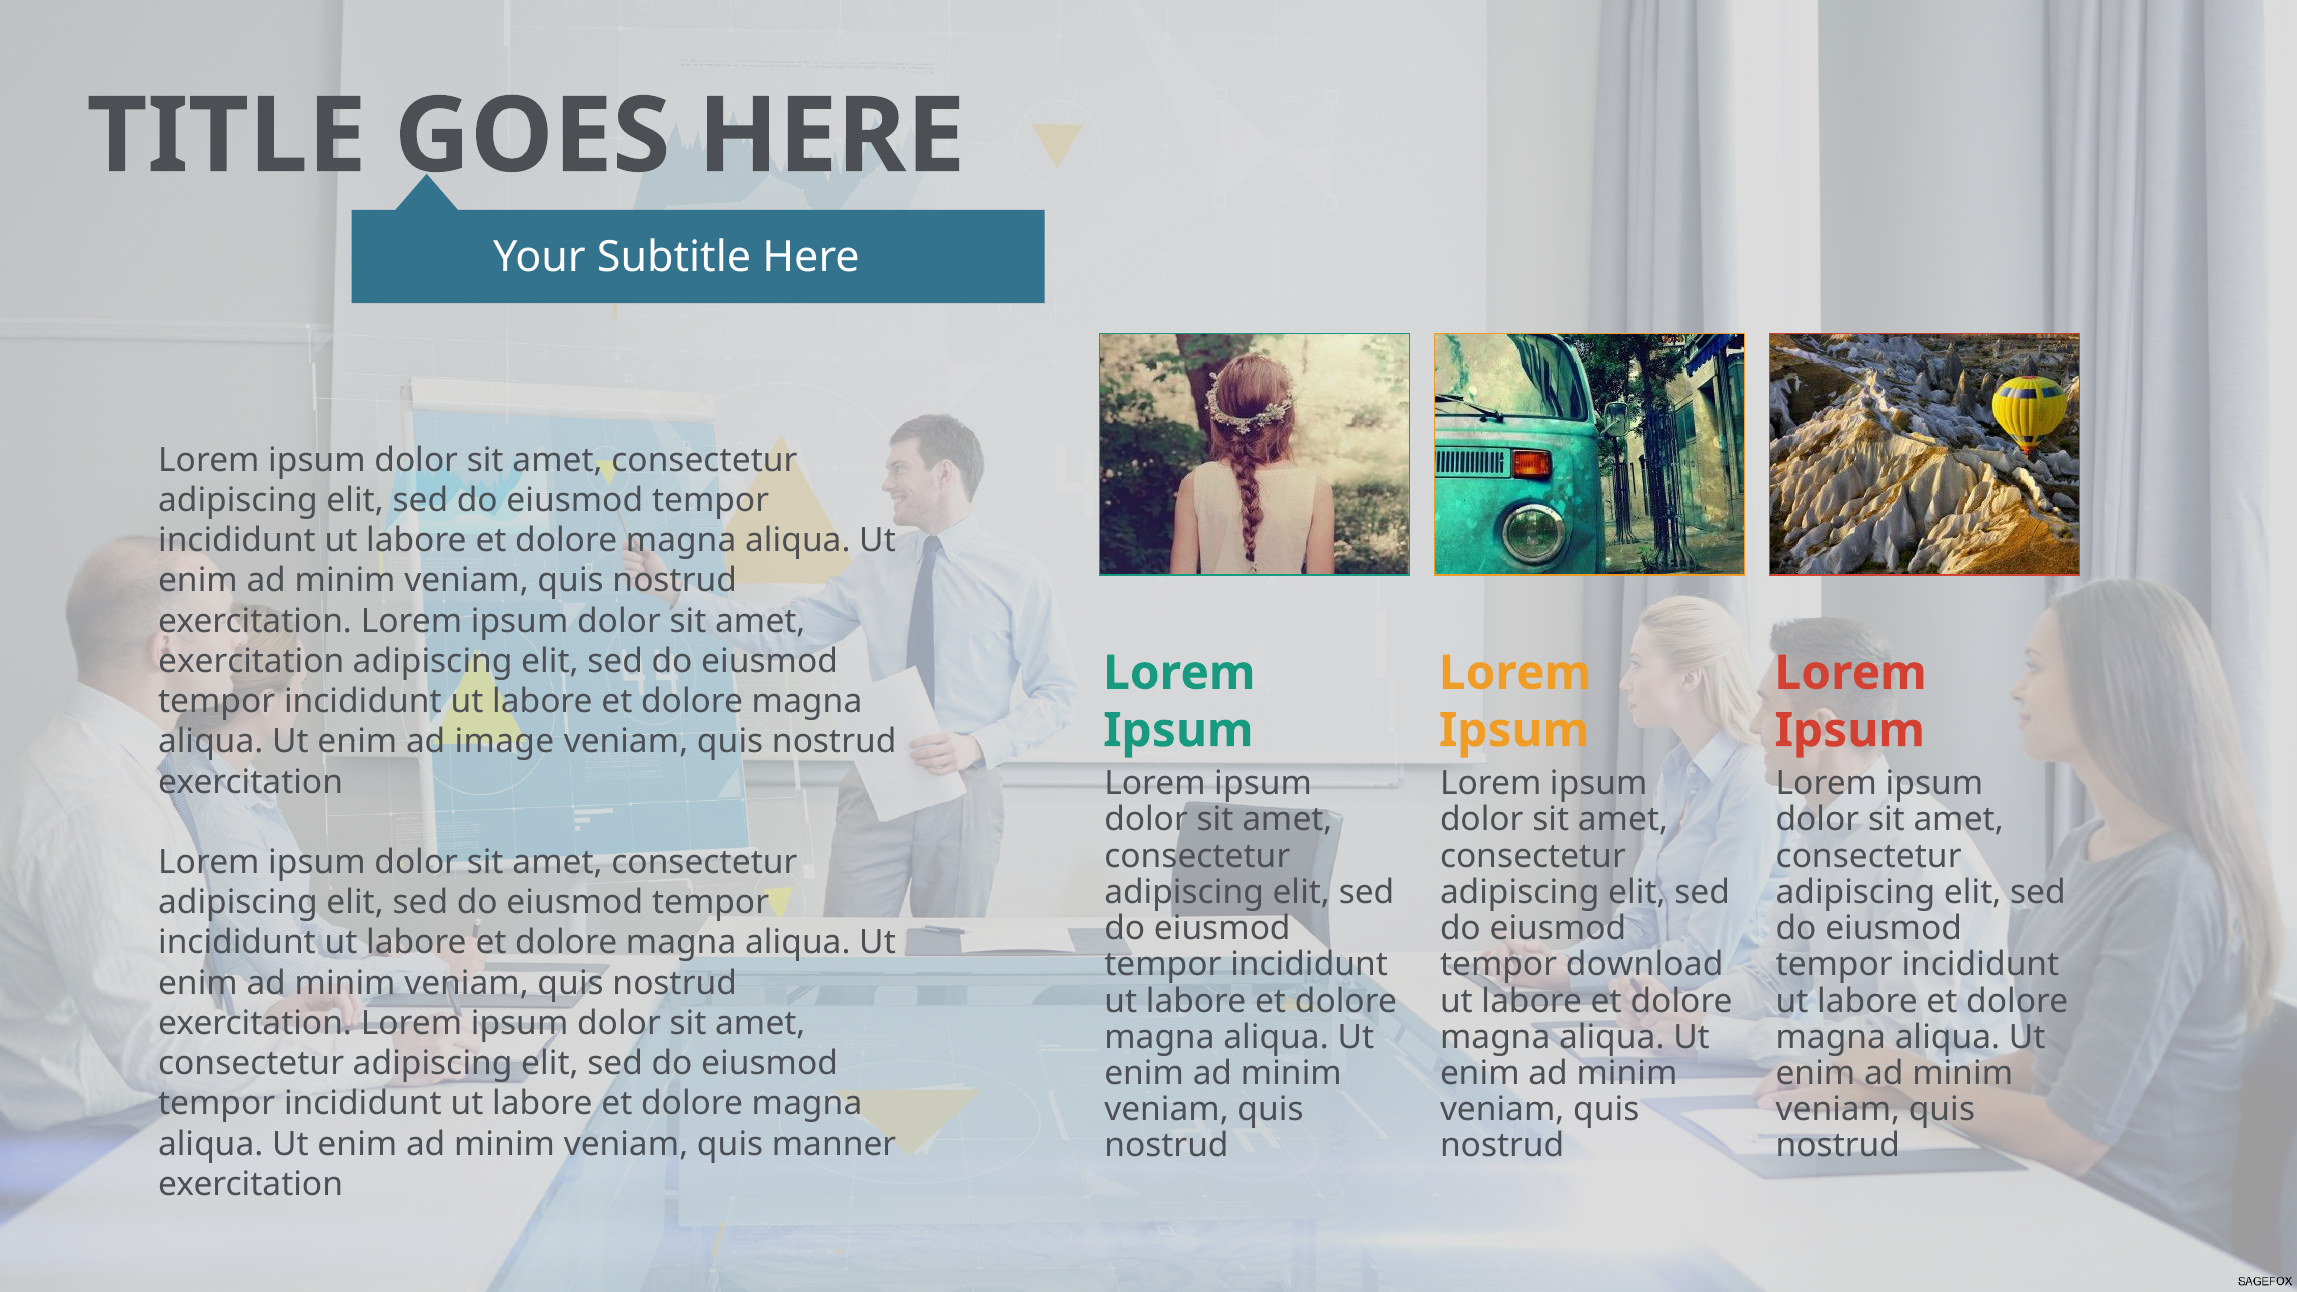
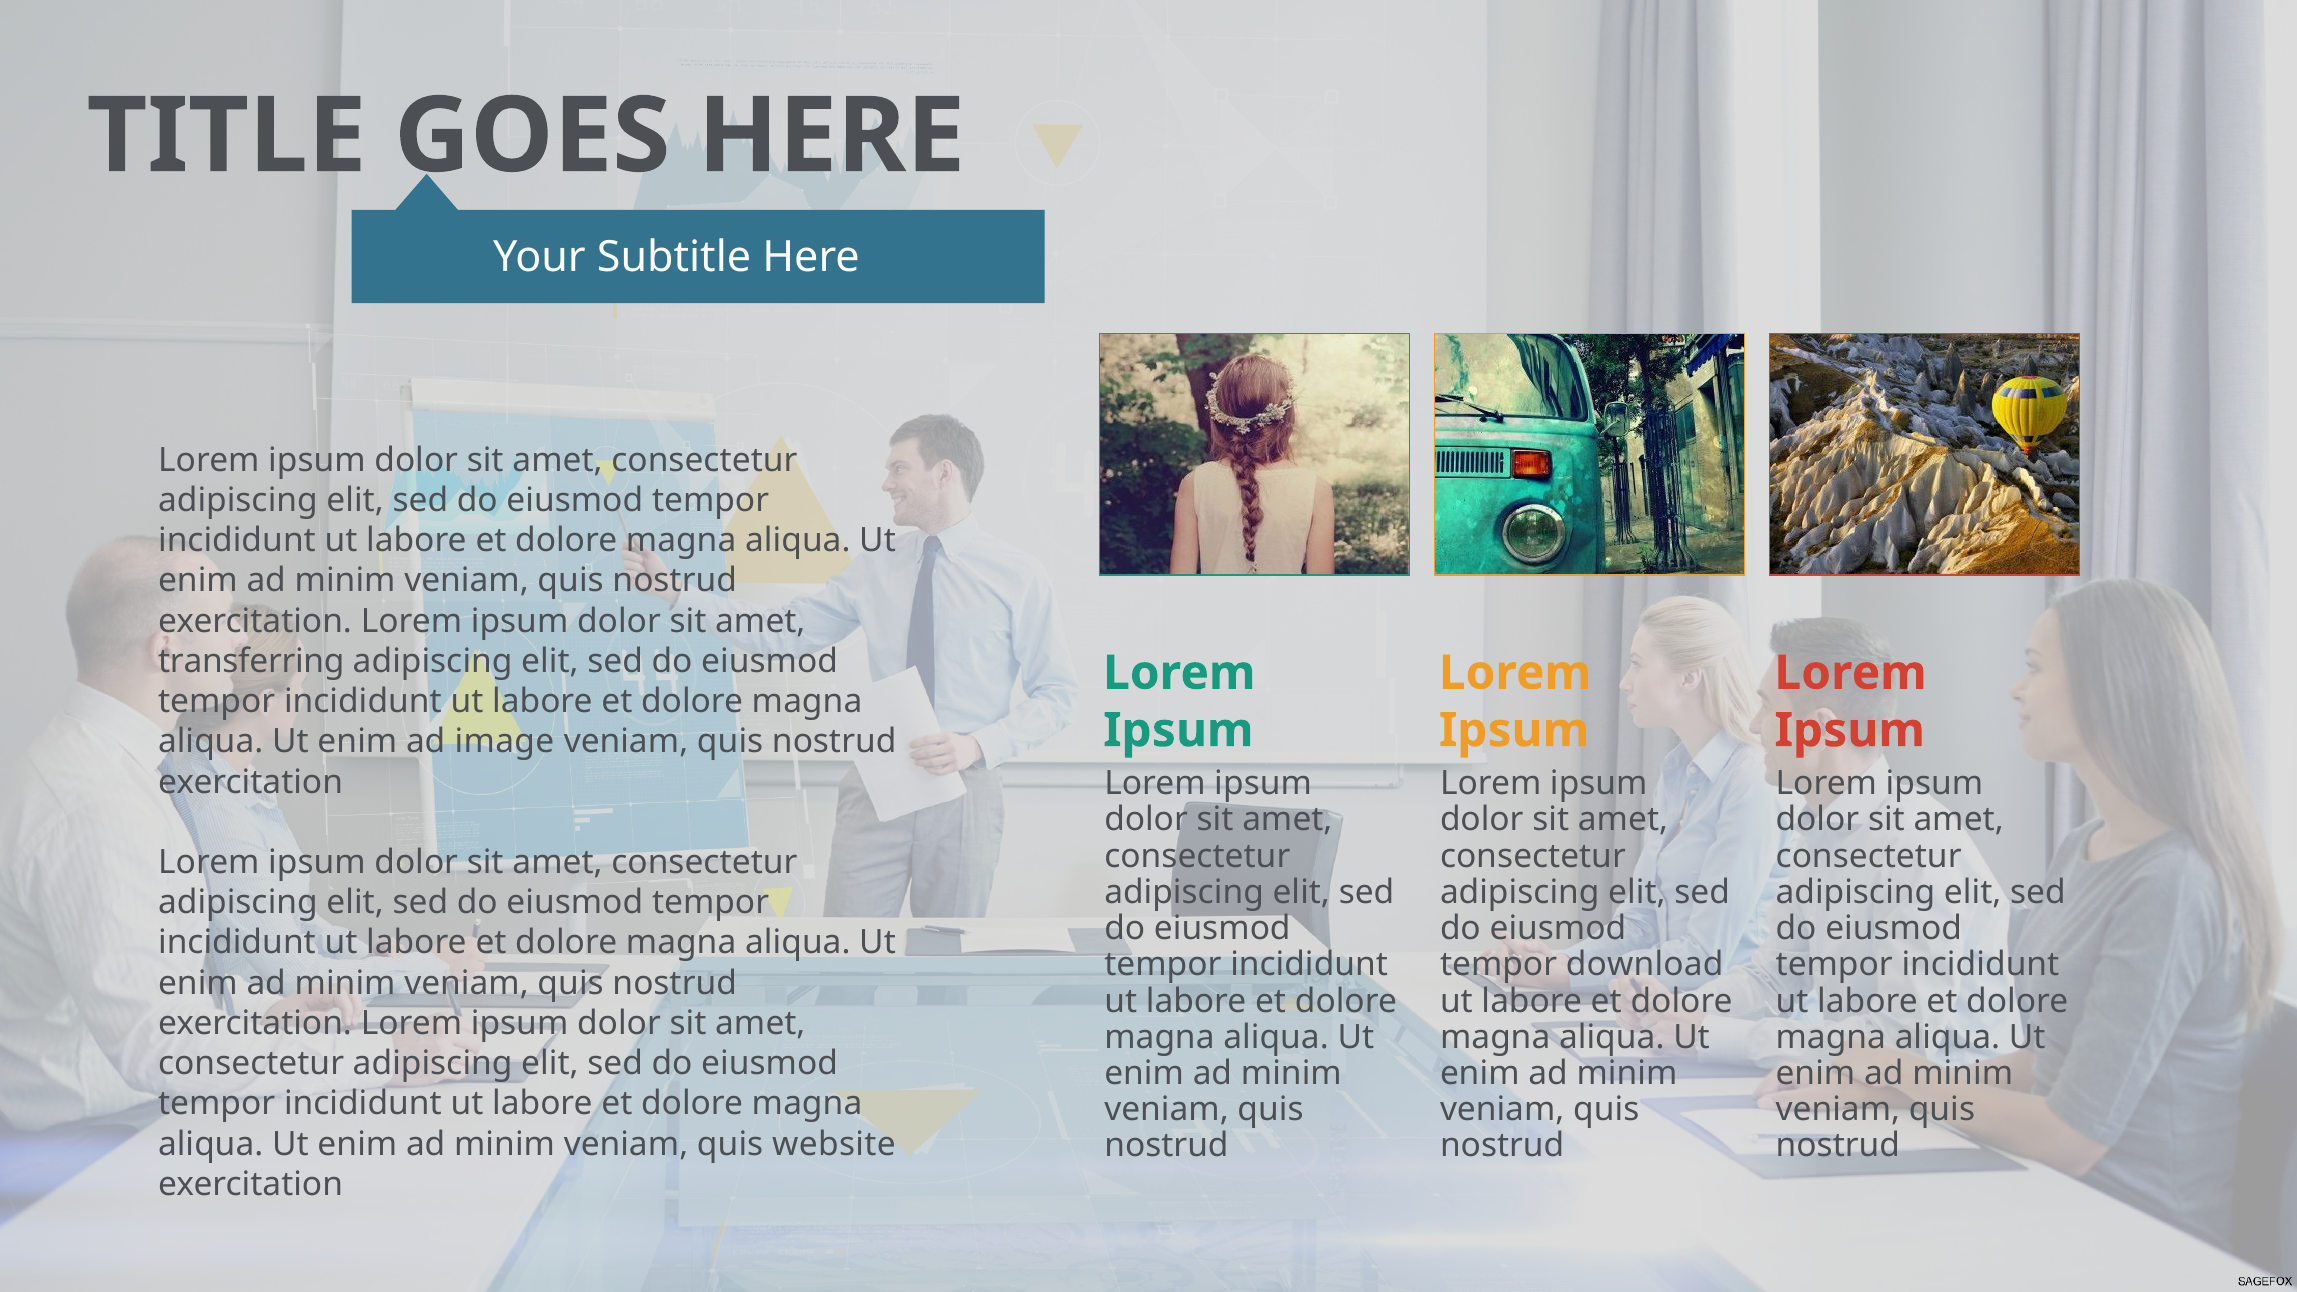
exercitation: exercitation -> transferring (251, 661)
manner: manner -> website (834, 1144)
